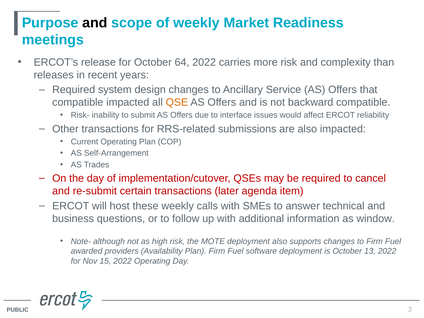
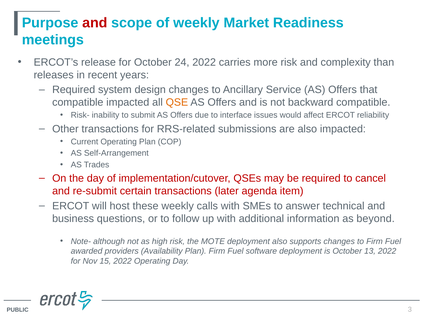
and colour: black -> red (95, 23)
64: 64 -> 24 (182, 62)
window: window -> beyond (376, 219)
